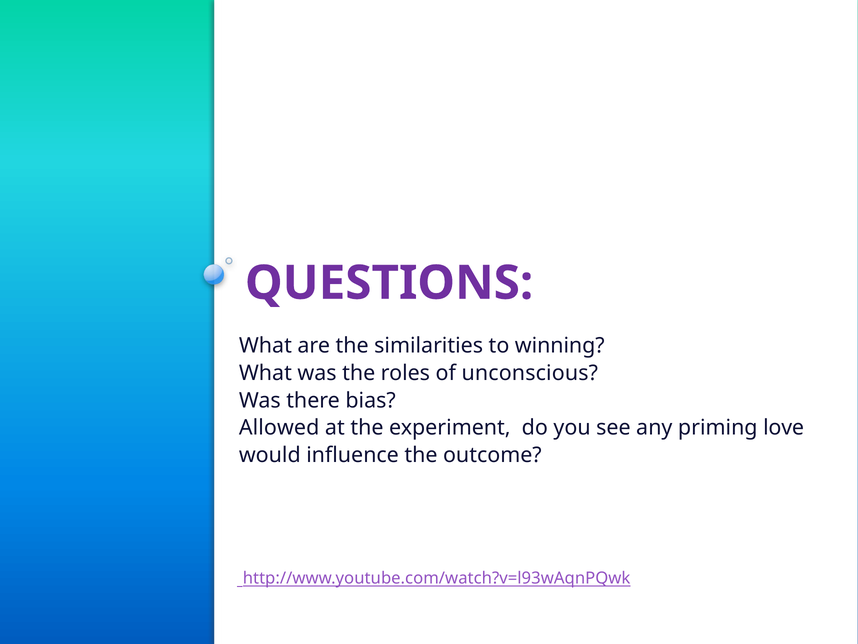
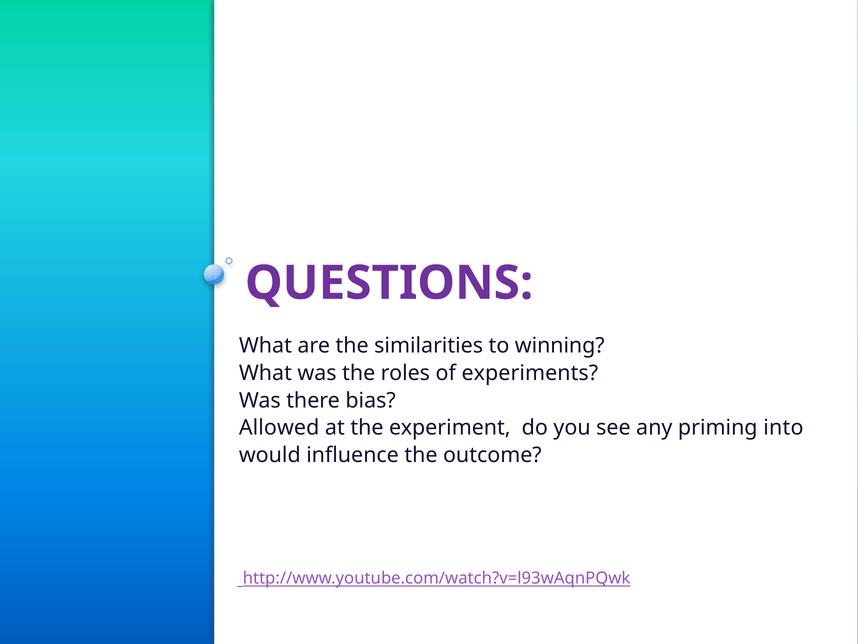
unconscious: unconscious -> experiments (530, 373)
love: love -> into (783, 428)
